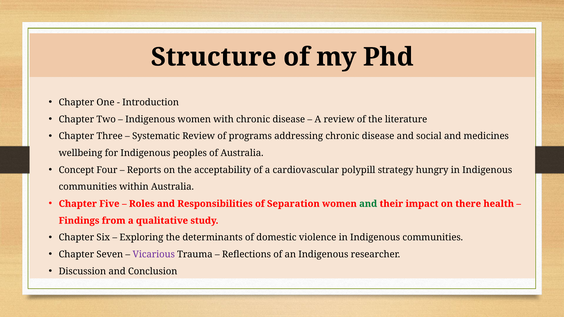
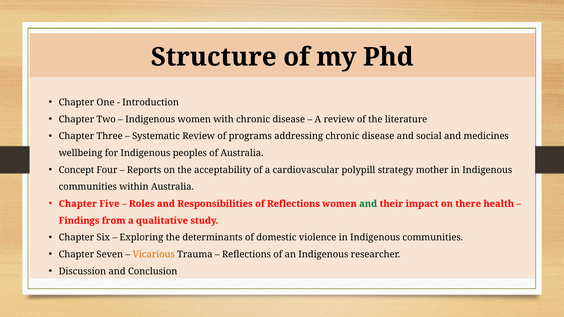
hungry: hungry -> mother (432, 170)
of Separation: Separation -> Reflections (293, 204)
Vicarious colour: purple -> orange (154, 255)
